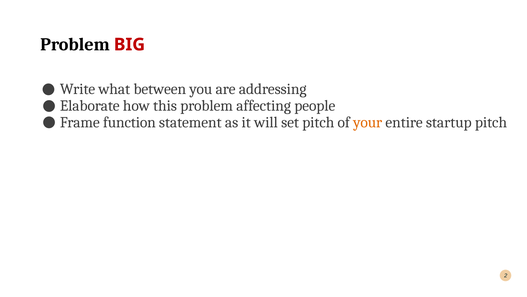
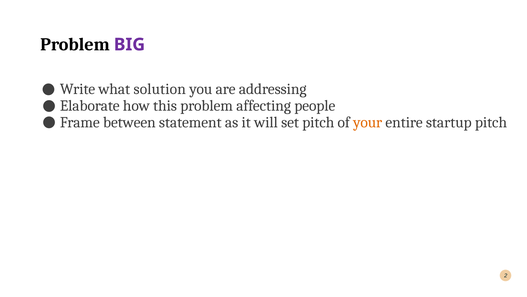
BIG colour: red -> purple (129, 44)
between: between -> solution (160, 89)
function: function -> between (129, 122)
